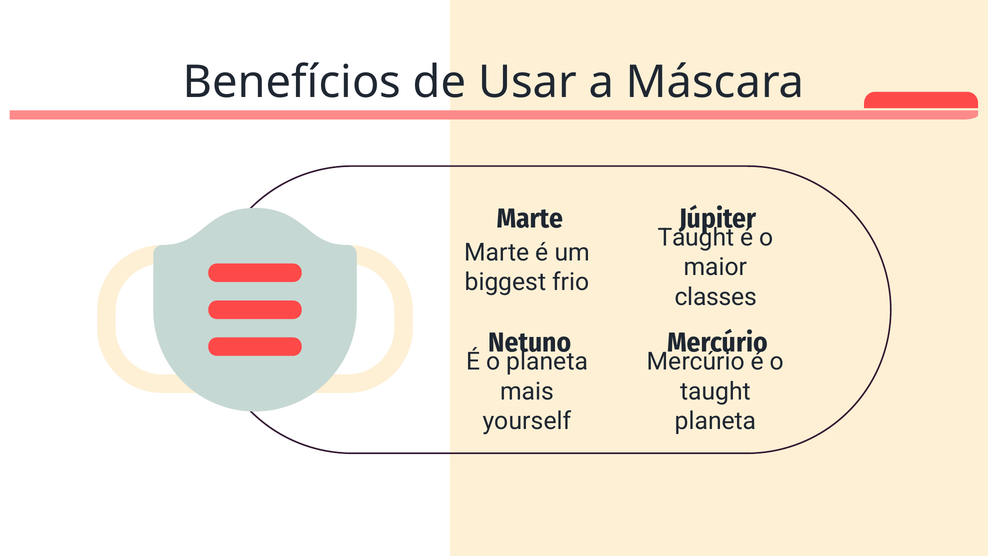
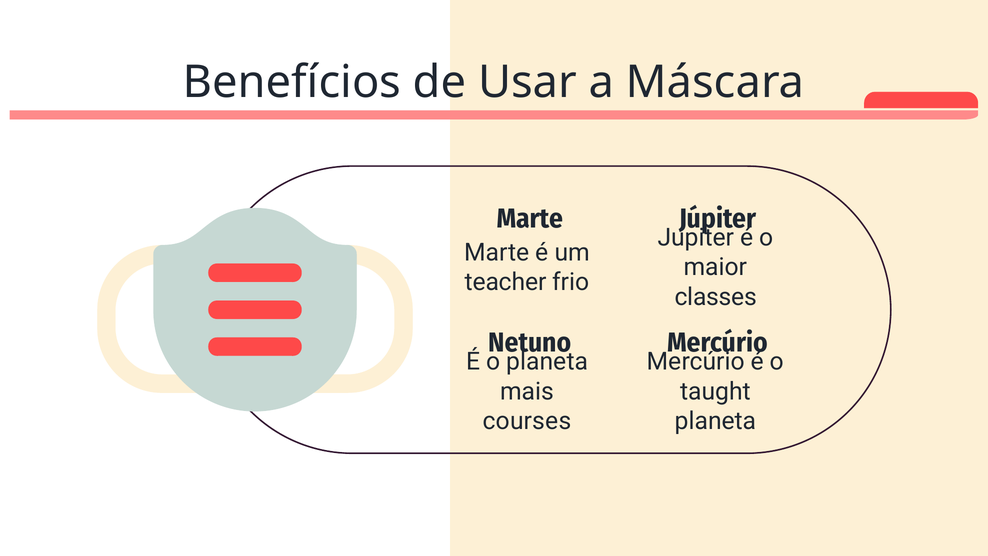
Taught: Taught -> Jupiter (696, 238)
biggest: biggest -> teacher (506, 282)
yourself: yourself -> courses (527, 421)
